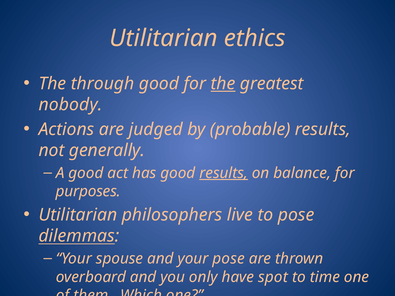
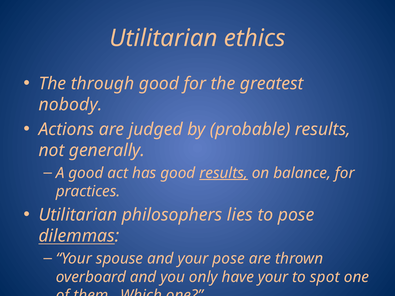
the underline: present -> none (223, 84)
purposes: purposes -> practices (88, 192)
live: live -> lies (240, 215)
have spot: spot -> your (273, 277)
time: time -> spot (325, 277)
